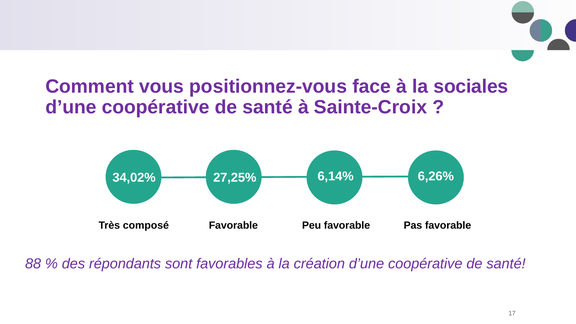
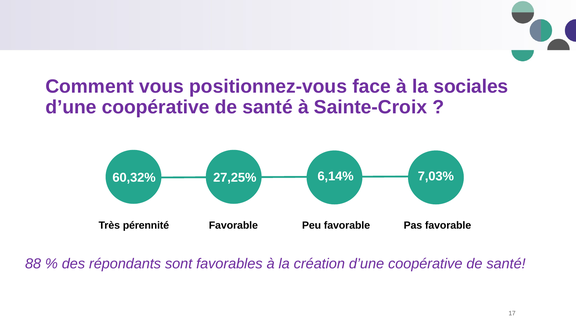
34,02%: 34,02% -> 60,32% (134, 178)
6,26%: 6,26% -> 7,03% (436, 176)
composé: composé -> pérennité (146, 225)
